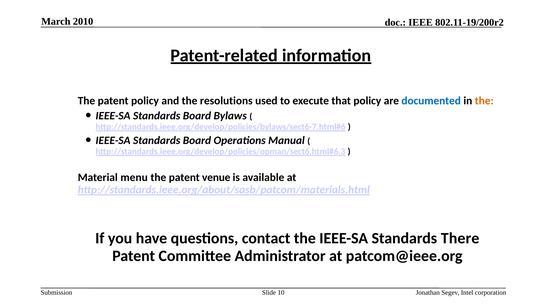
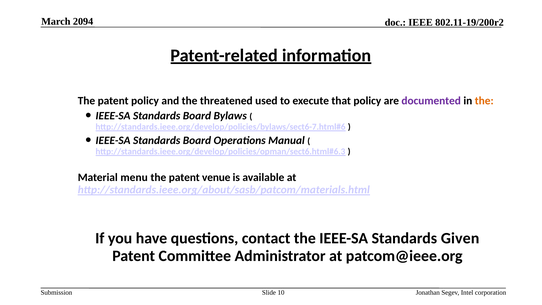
2010: 2010 -> 2094 (83, 22)
resolutions: resolutions -> threatened (226, 101)
documented colour: blue -> purple (431, 101)
There: There -> Given (460, 238)
